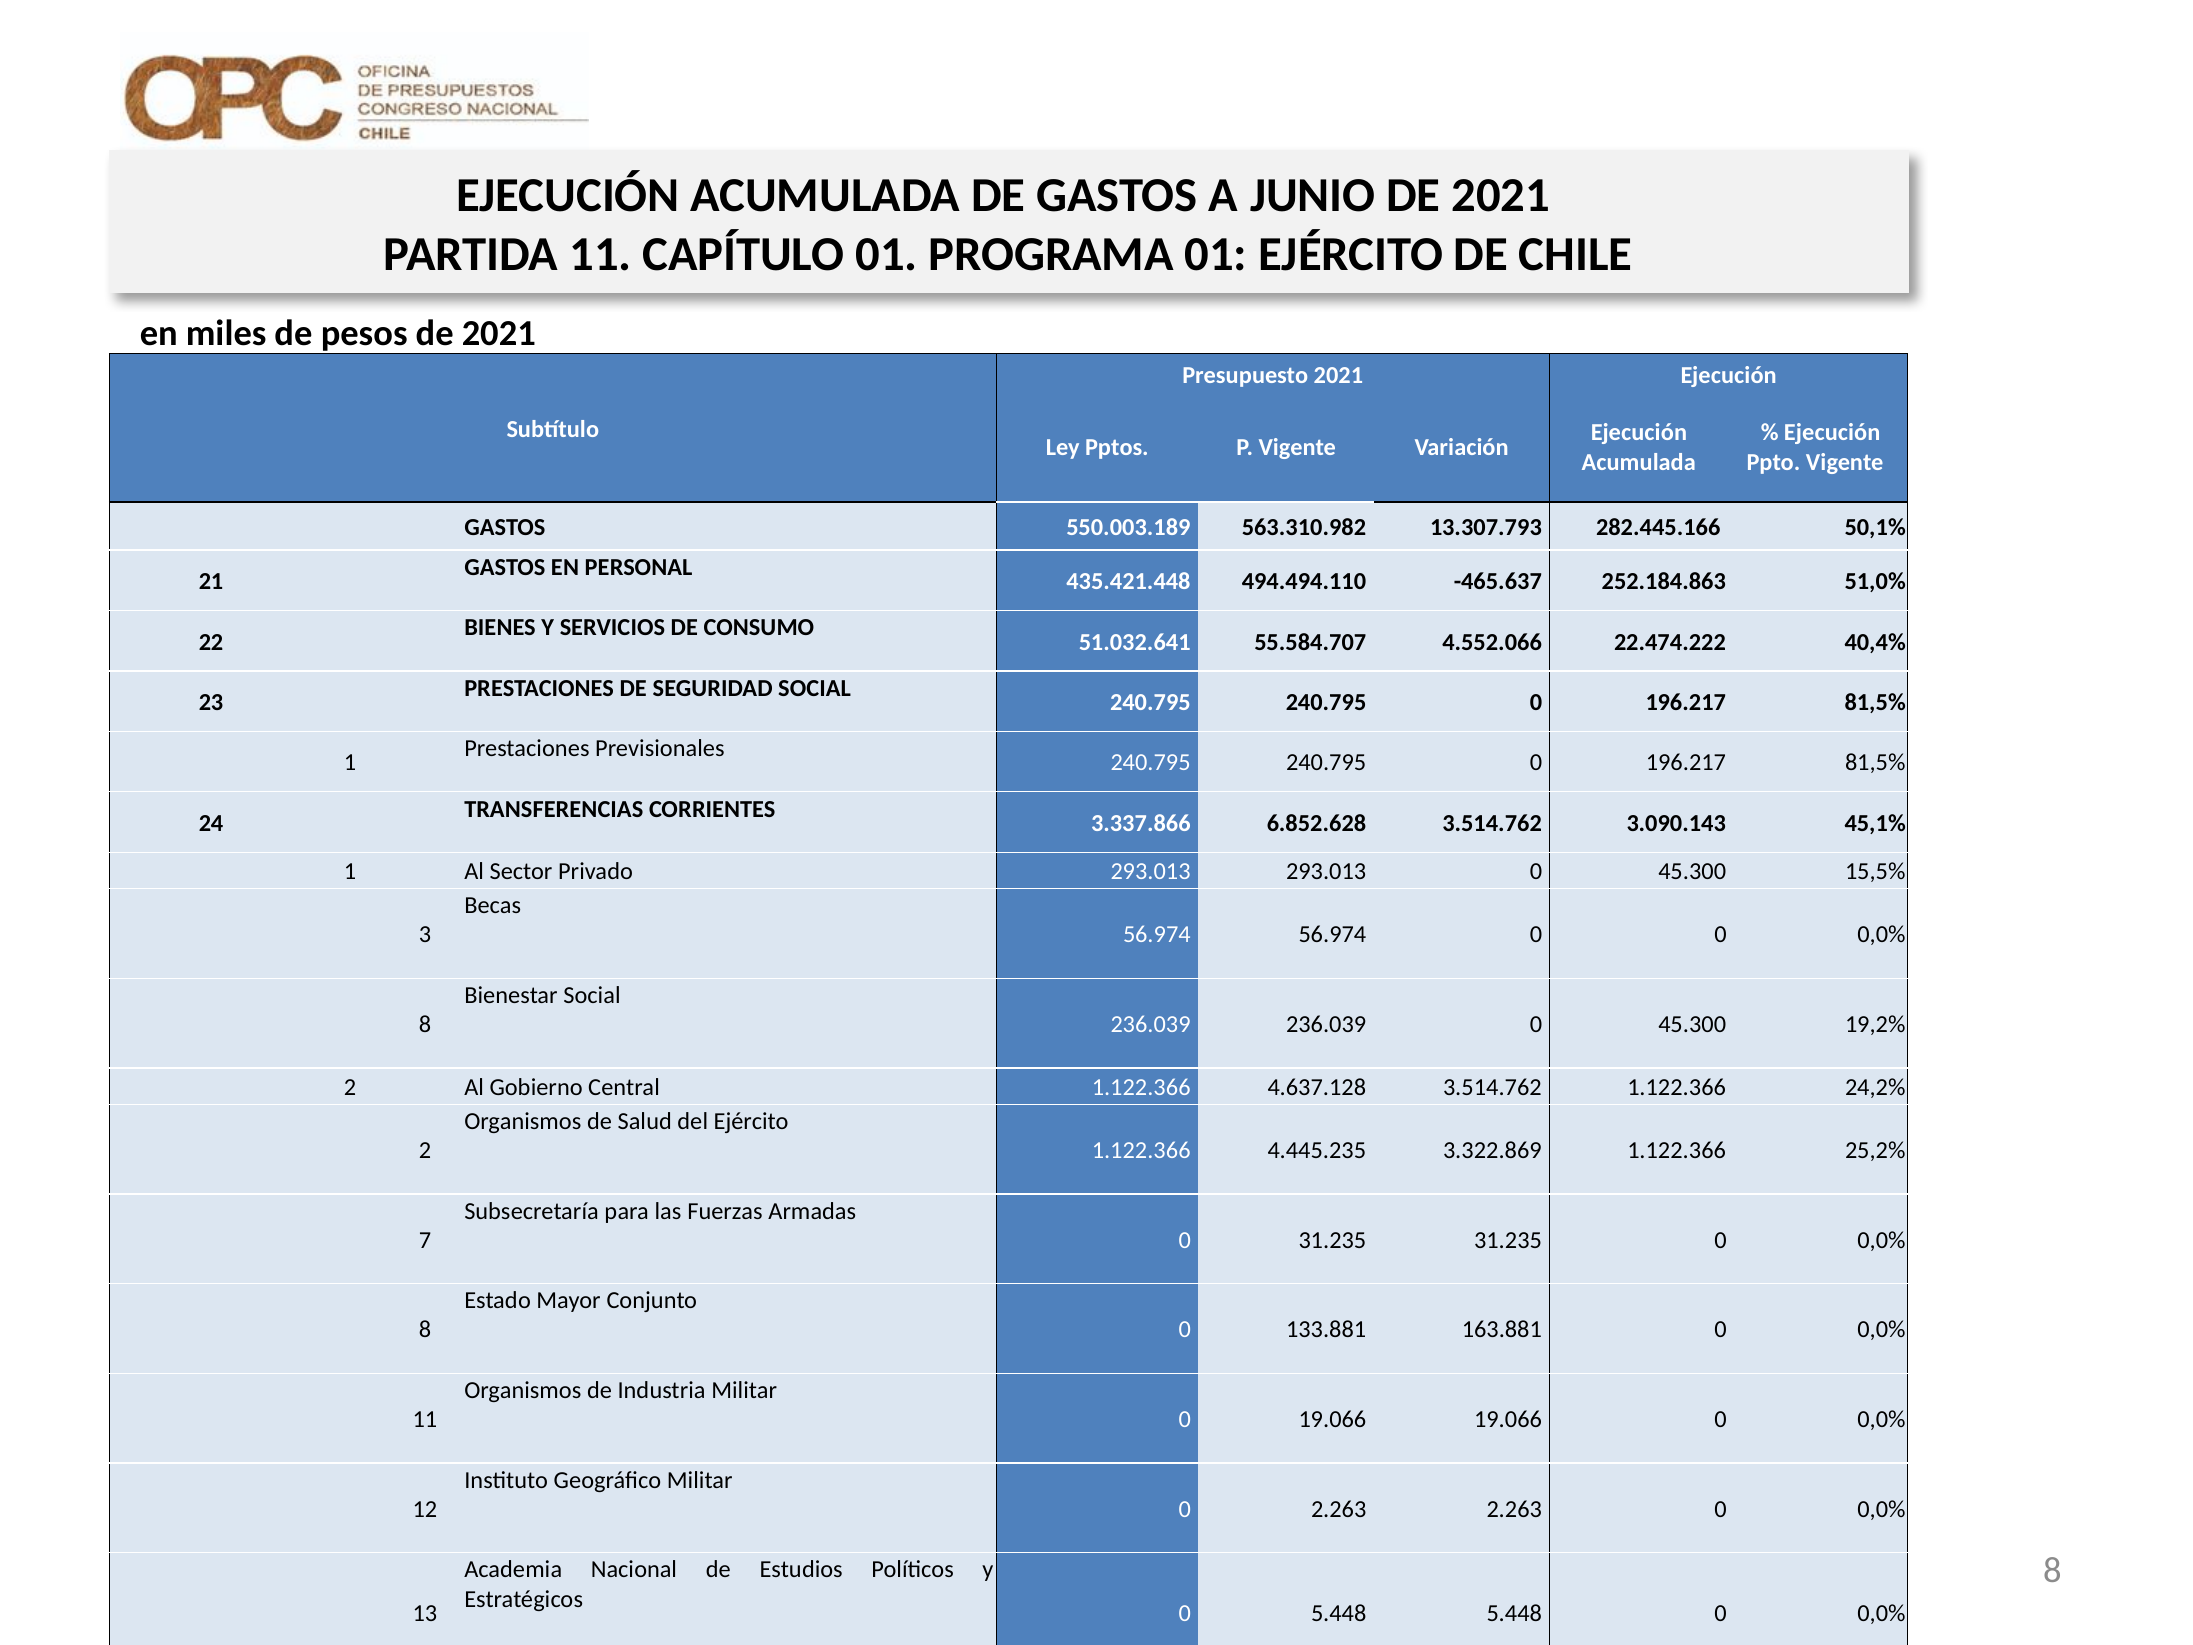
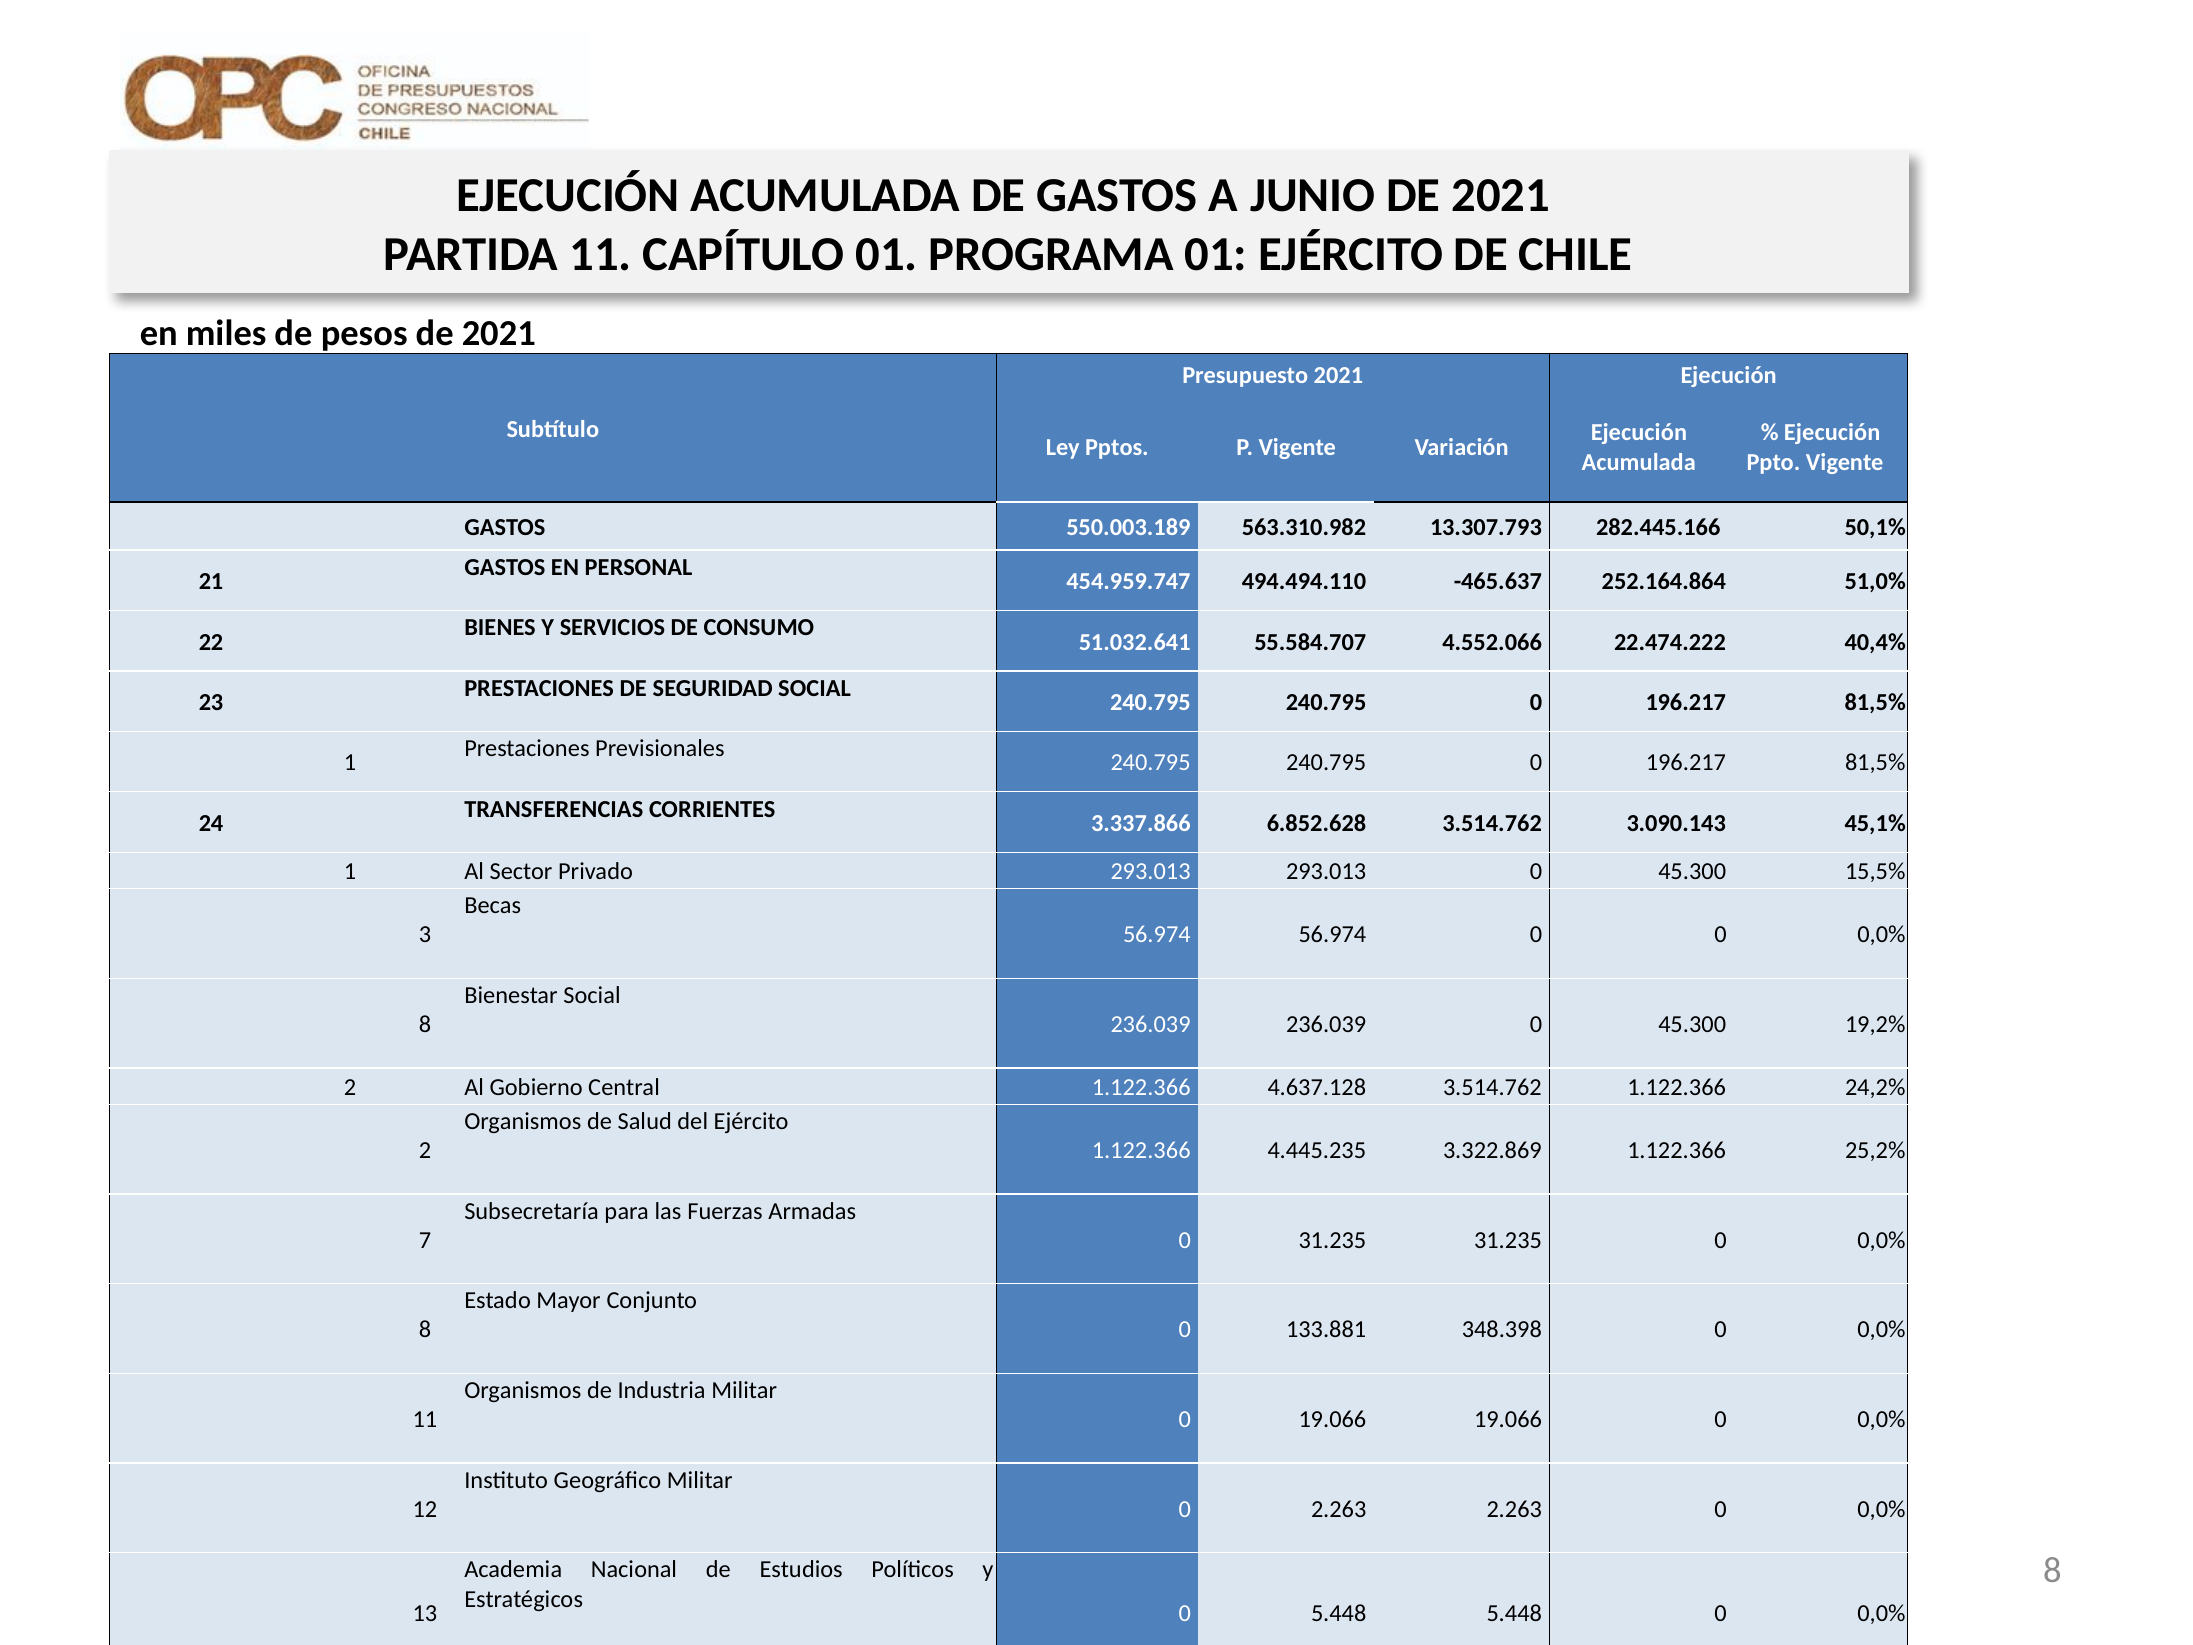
435.421.448: 435.421.448 -> 454.959.747 (1128, 581)
252.184.863: 252.184.863 -> 252.164.864 (1664, 581)
163.881: 163.881 -> 348.398 (1502, 1330)
